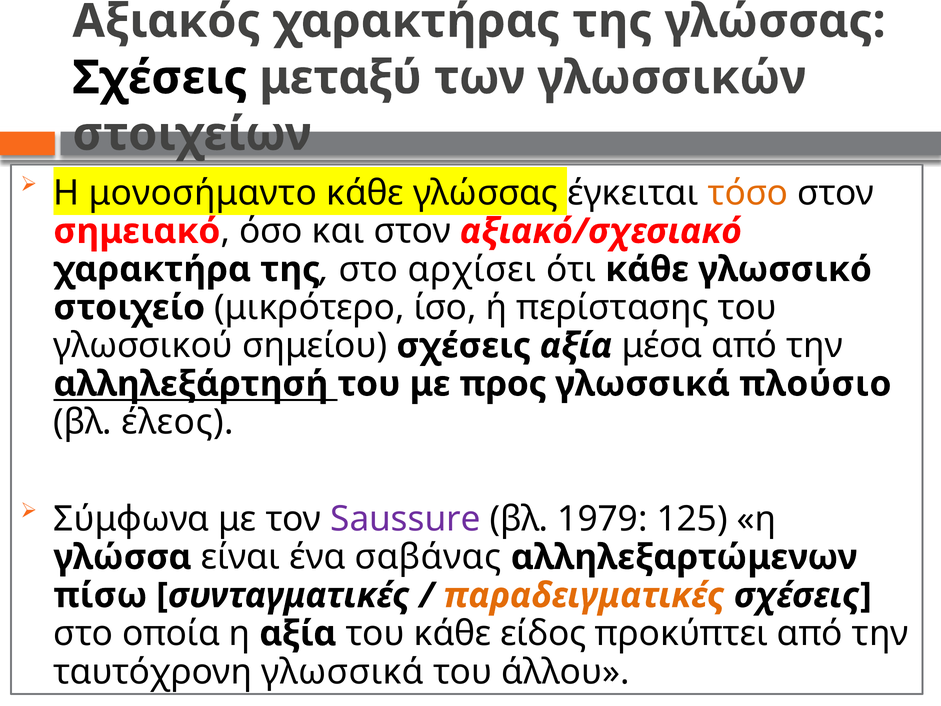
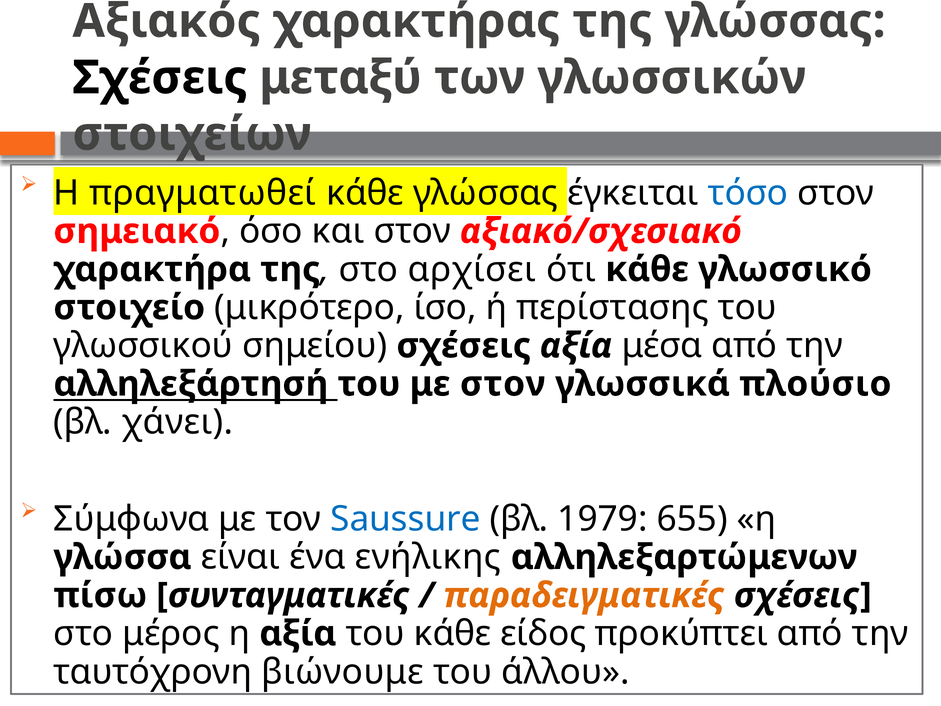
μονοσήμαντο: μονοσήμαντο -> πραγματωθεί (203, 193)
τόσο colour: orange -> blue (748, 193)
με προς: προς -> στον (503, 384)
έλεος: έλεος -> χάνει (177, 422)
Saussure colour: purple -> blue (405, 519)
125: 125 -> 655 (692, 519)
σαβάνας: σαβάνας -> ενήλικης (428, 557)
οποία: οποία -> μέρος (171, 633)
ταυτόχρονη γλωσσικά: γλωσσικά -> βιώνουμε (343, 672)
